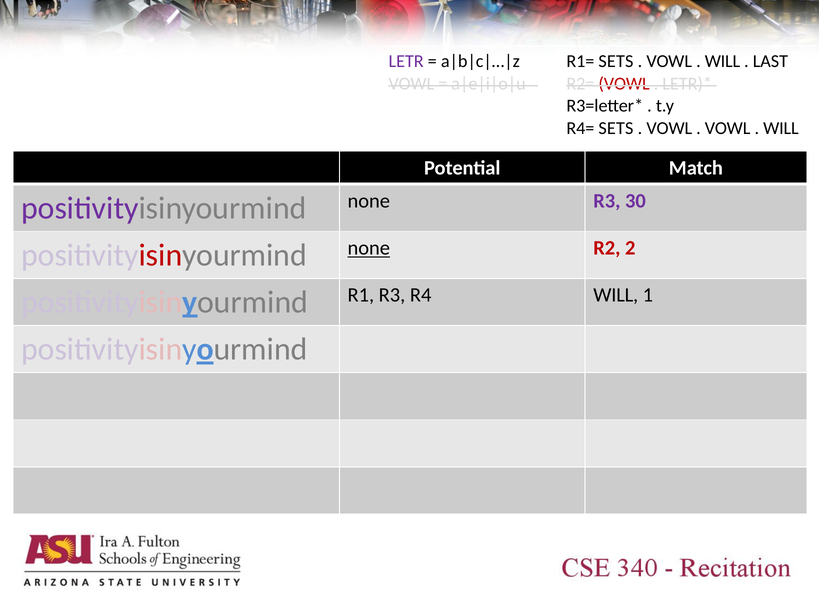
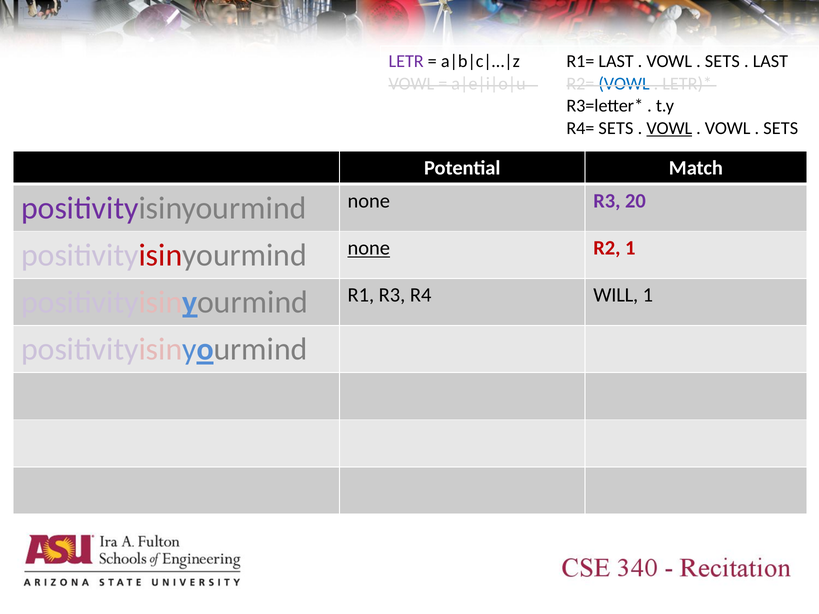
R1= SETS: SETS -> LAST (616, 61)
WILL: WILL -> SETS (722, 61)
VOWL colour: red -> blue (624, 84)
VOWL underline: none -> present (669, 128)
WILL: WILL -> SETS (781, 128)
30: 30 -> 20 (635, 201)
R2 2: 2 -> 1 (630, 248)
